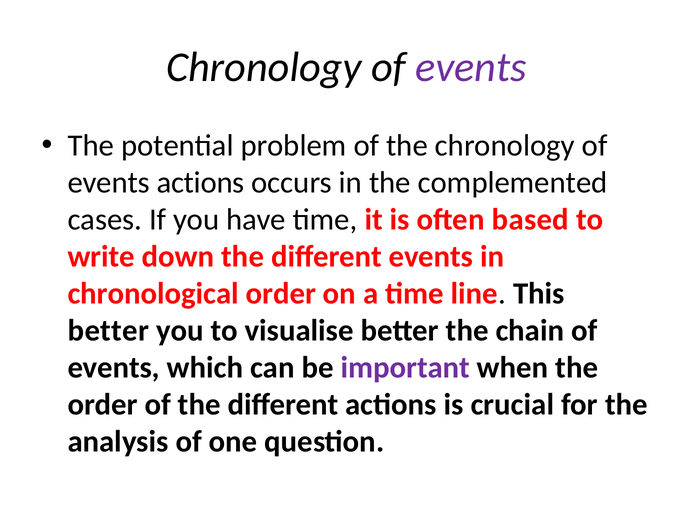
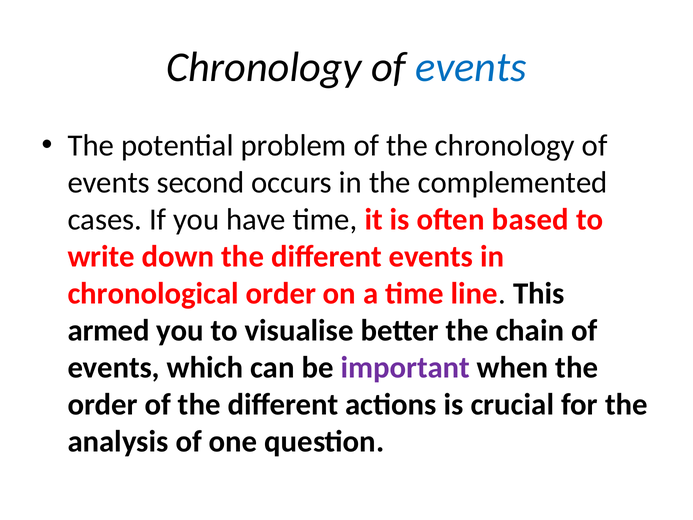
events colour: purple -> blue (471, 67)
events actions: actions -> second (201, 182)
better: better -> armed (109, 330)
